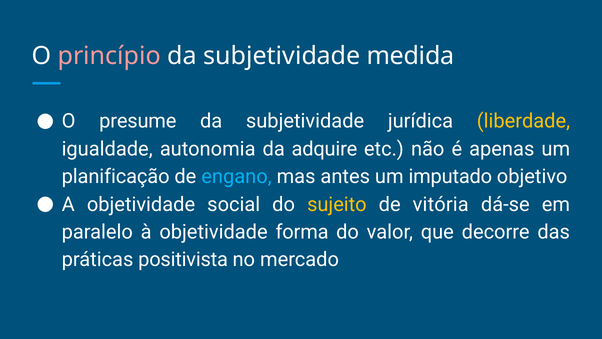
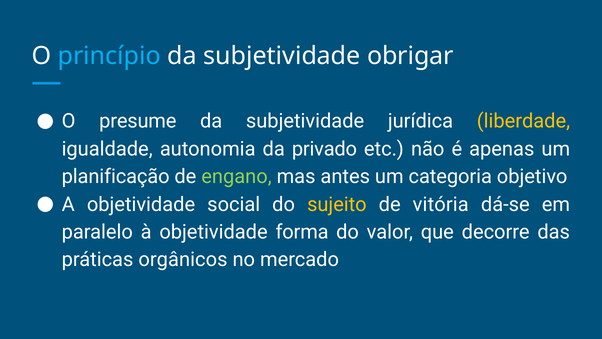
princípio colour: pink -> light blue (109, 56)
medida: medida -> obrigar (410, 56)
adquire: adquire -> privado (324, 149)
engano colour: light blue -> light green (237, 177)
imputado: imputado -> categoria (450, 177)
positivista: positivista -> orgânicos (183, 260)
